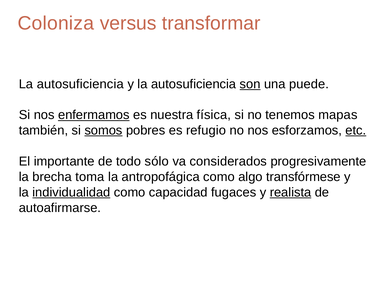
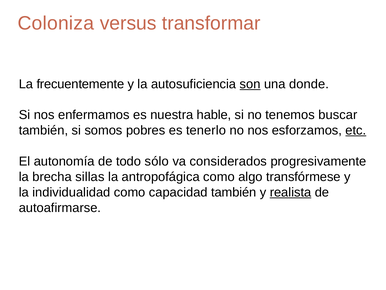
autosuficiencia: autosuficiencia -> frecuentemente (80, 84)
puede: puede -> donde (309, 84)
enfermamos underline: present -> none (94, 115)
física: física -> hable (214, 115)
mapas: mapas -> buscar (338, 115)
somos underline: present -> none (103, 130)
refugio: refugio -> tenerlo (206, 130)
importante: importante -> autonomía (64, 161)
toma: toma -> sillas (90, 177)
individualidad underline: present -> none (71, 192)
capacidad fugaces: fugaces -> también (234, 192)
